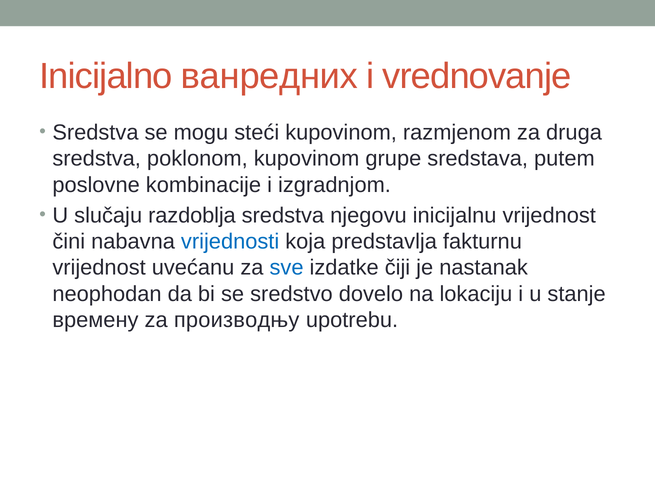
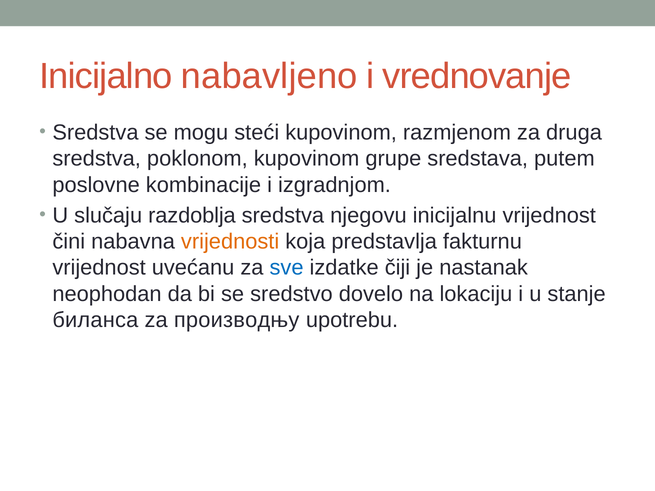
ванредних: ванредних -> nabavljeno (269, 76)
vrijednosti colour: blue -> orange (230, 242)
времену: времену -> биланса (95, 320)
